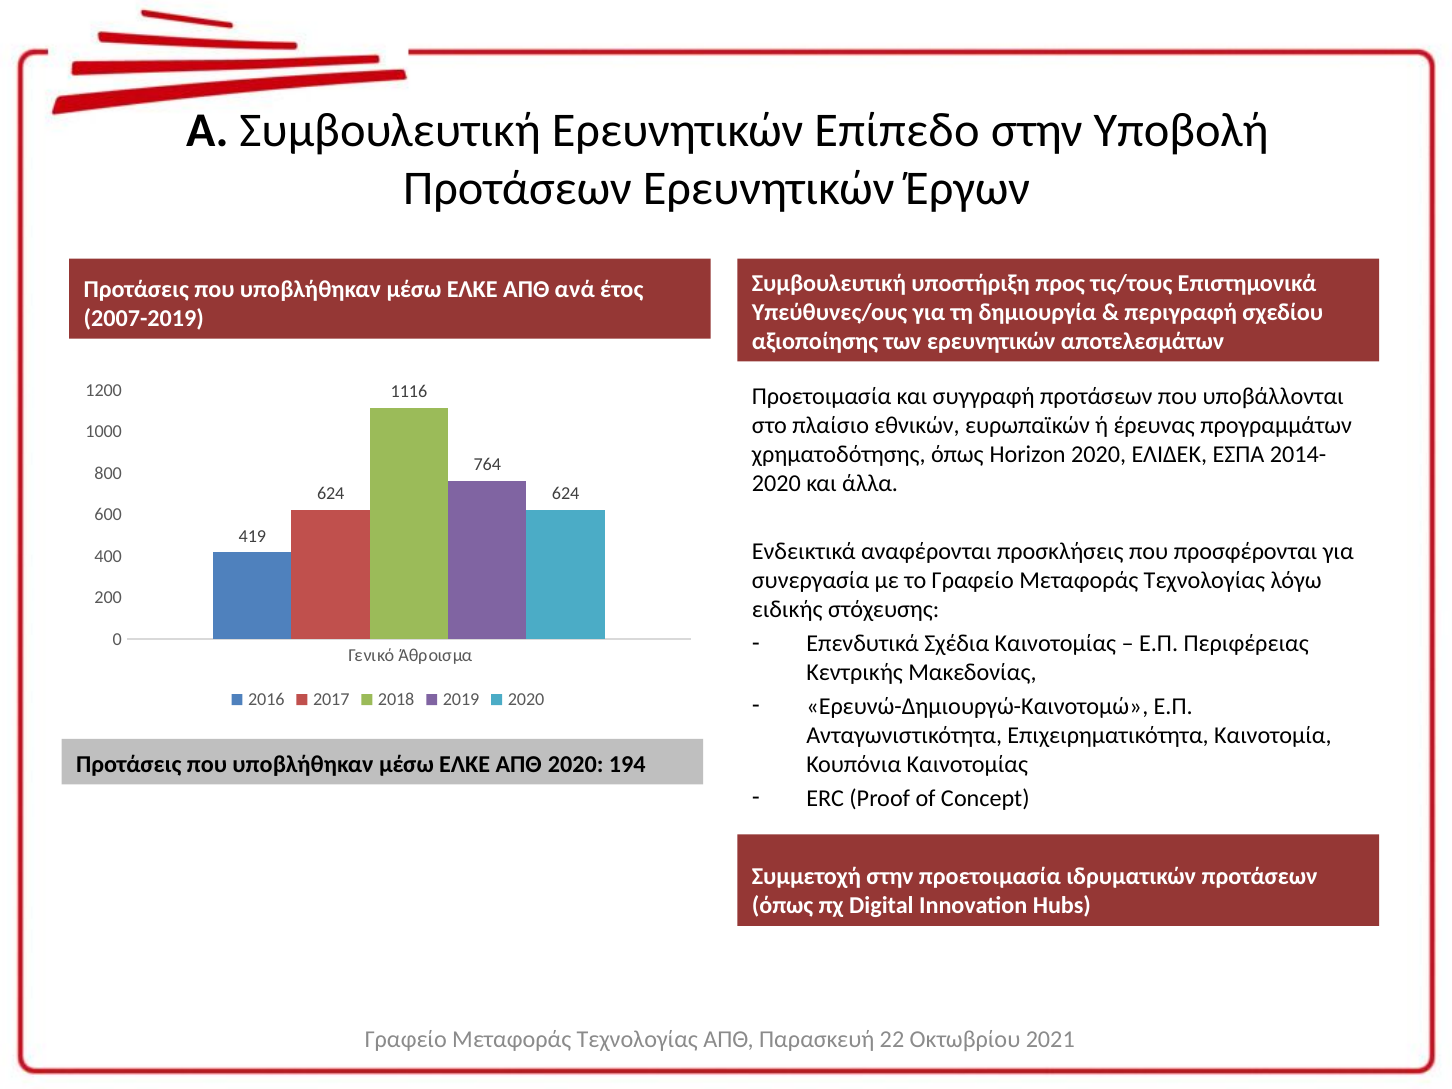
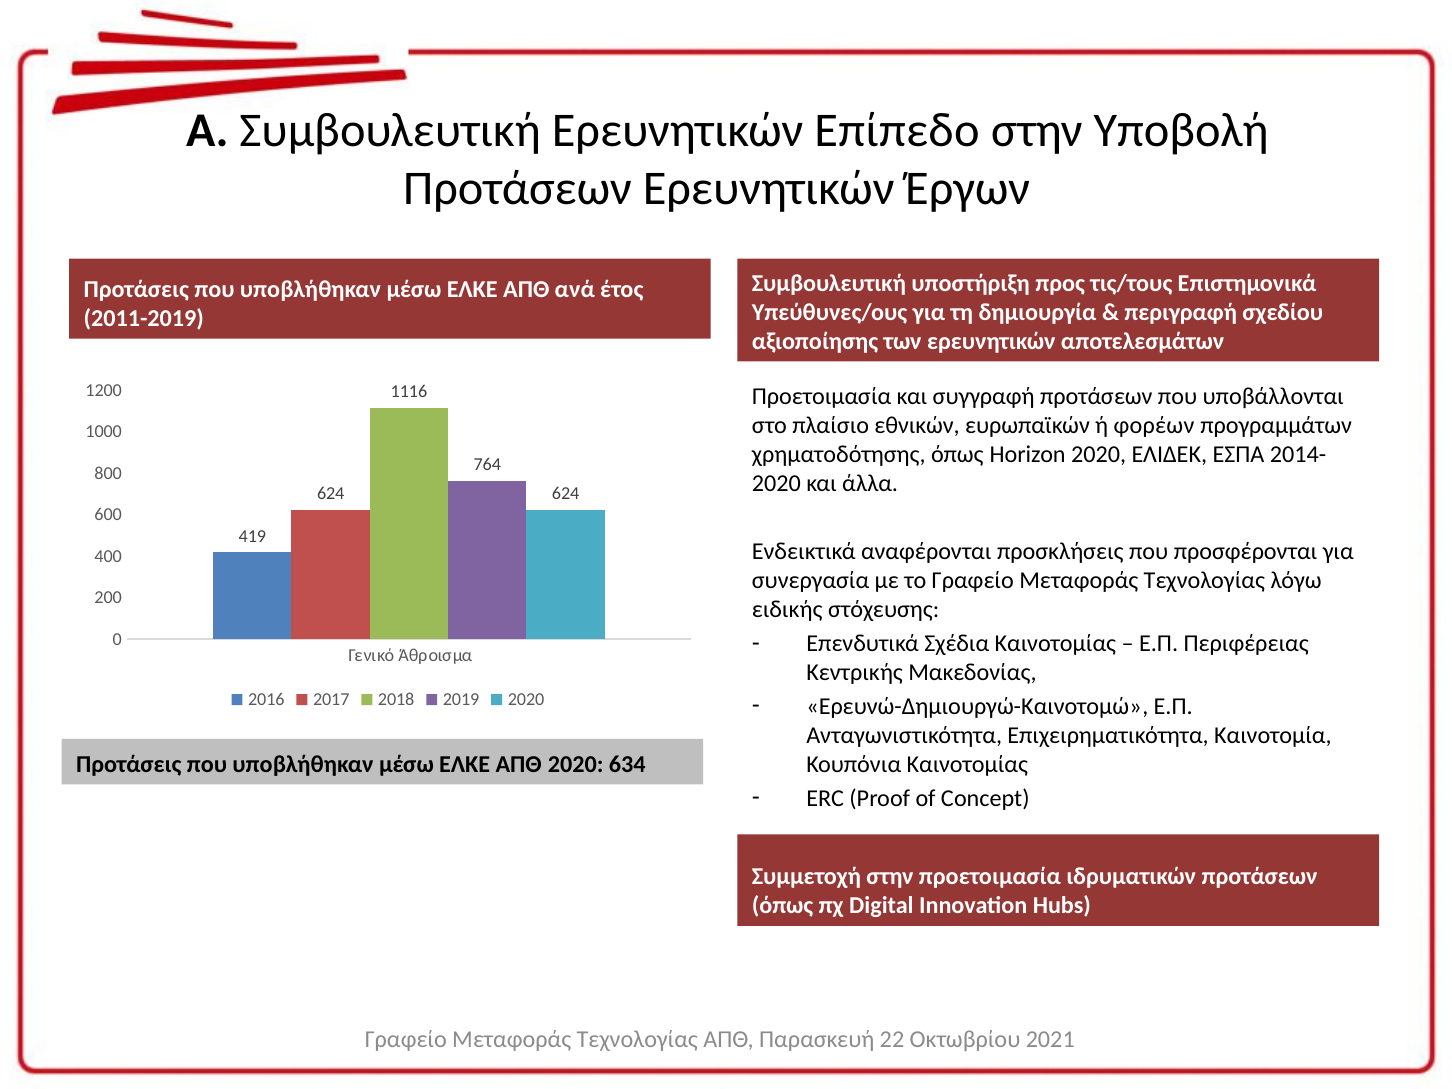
2007-2019: 2007-2019 -> 2011-2019 (144, 318)
έρευνας: έρευνας -> φορέων (1154, 426)
194: 194 -> 634 (627, 764)
